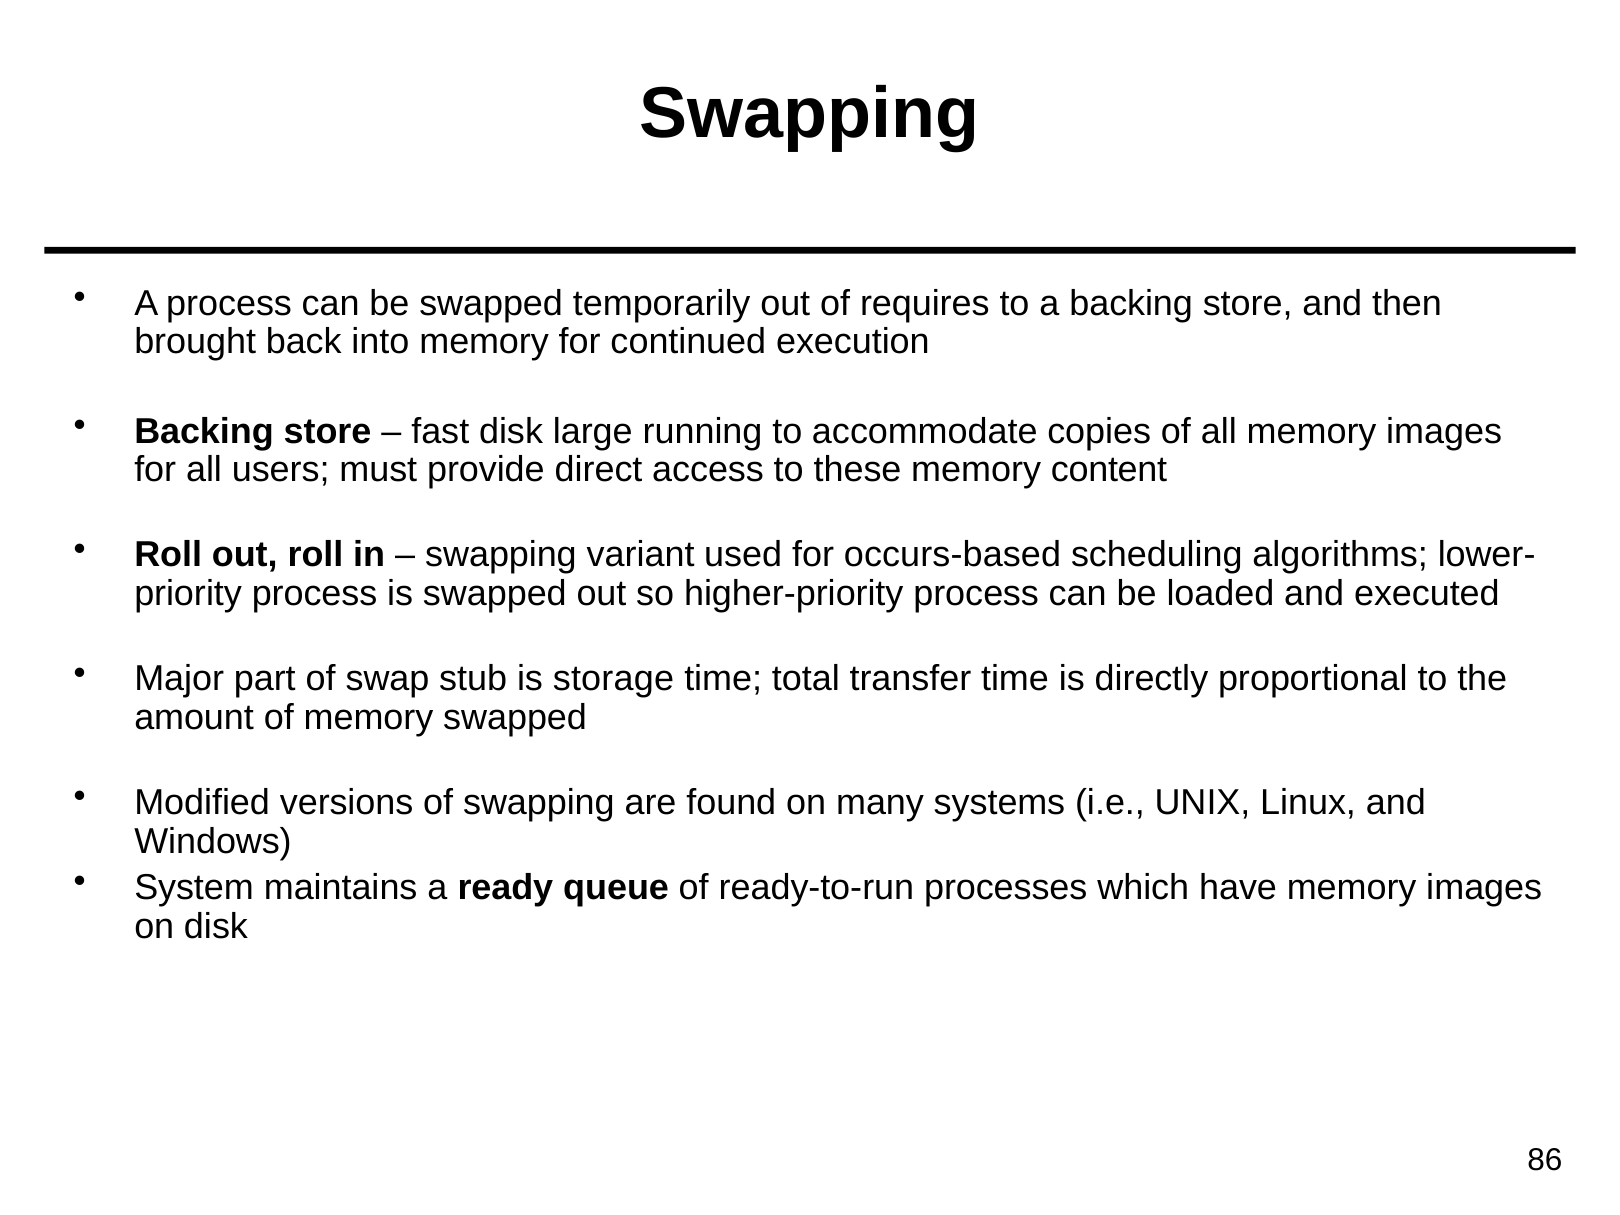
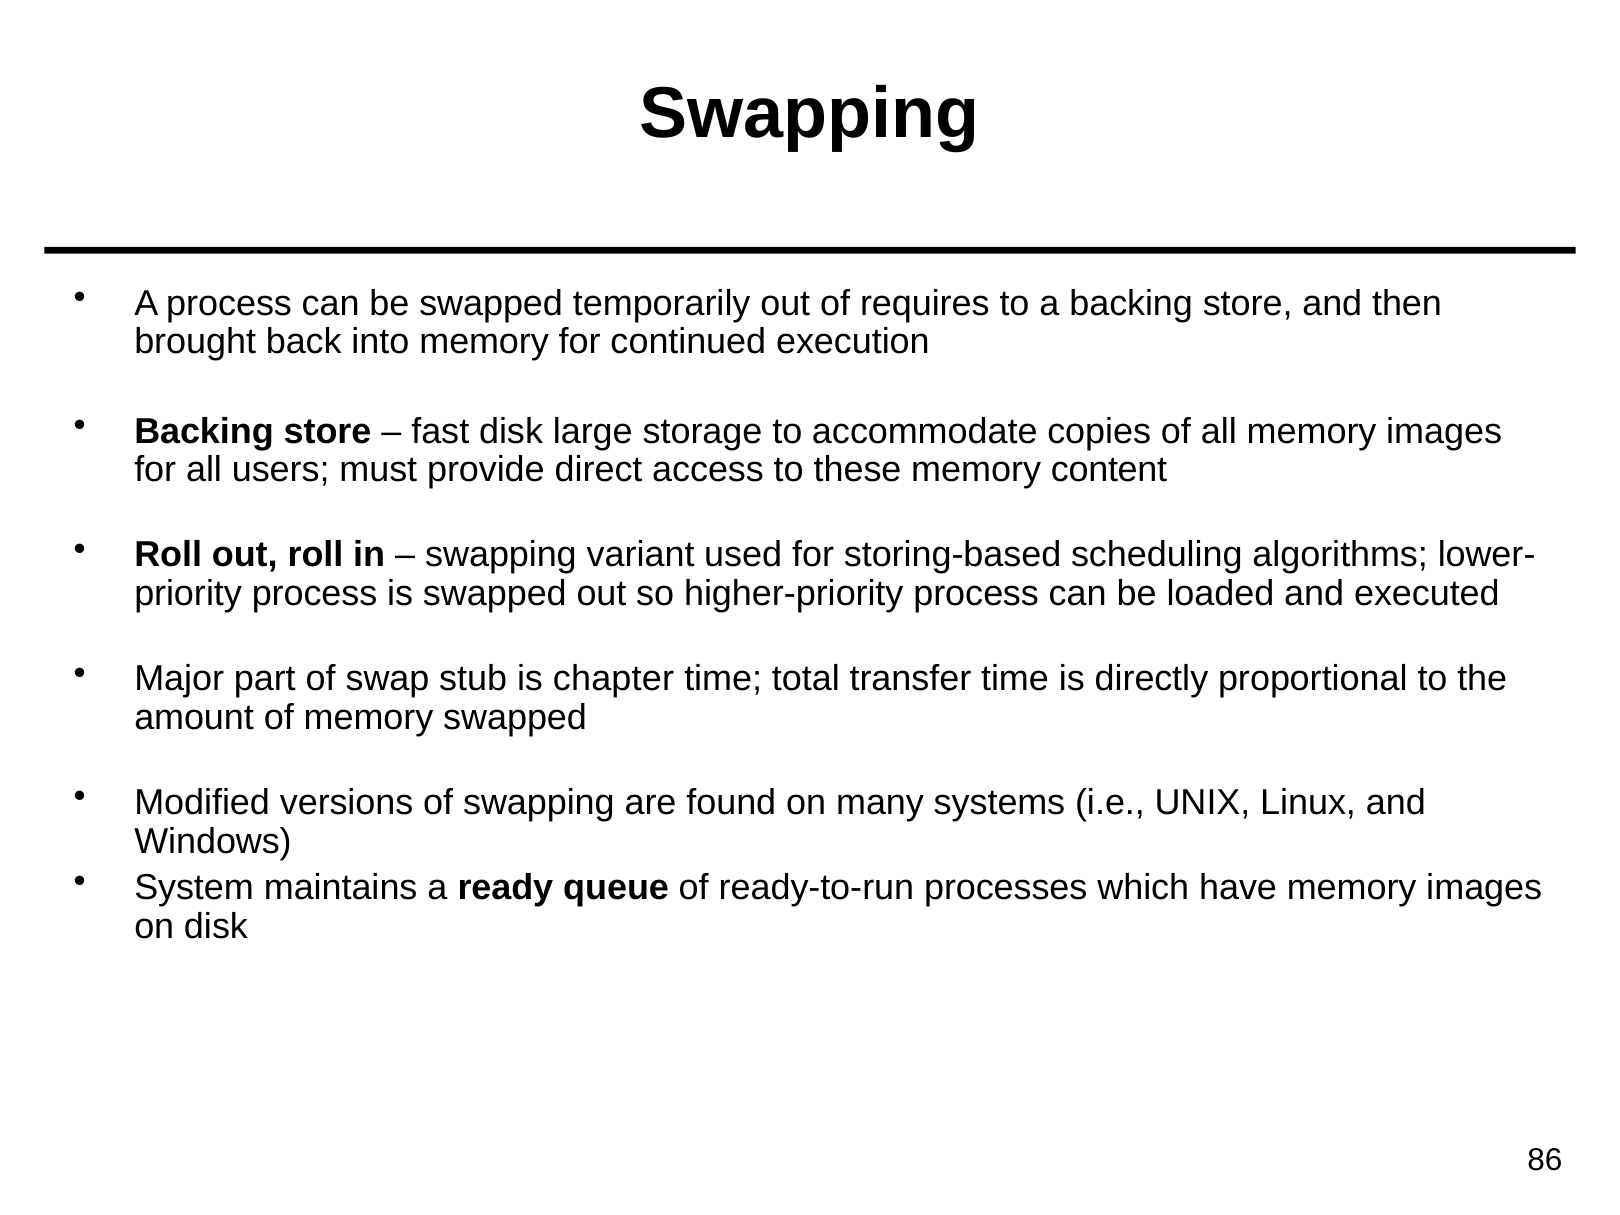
running: running -> storage (703, 431)
occurs-based: occurs-based -> storing-based (953, 555)
storage: storage -> chapter (613, 679)
